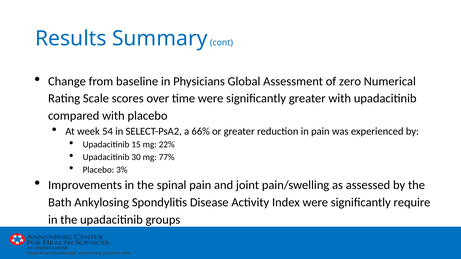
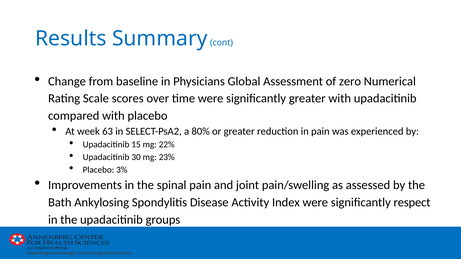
54: 54 -> 63 (108, 131)
66%: 66% -> 80% (201, 131)
77%: 77% -> 23% (167, 157)
require: require -> respect (412, 203)
